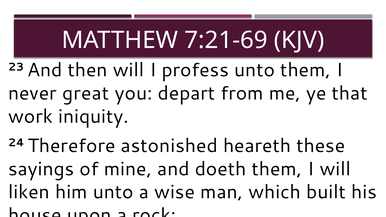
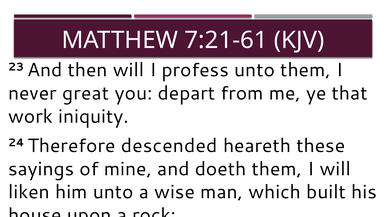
7:21-69: 7:21-69 -> 7:21-61 (226, 40)
astonished: astonished -> descended (169, 146)
